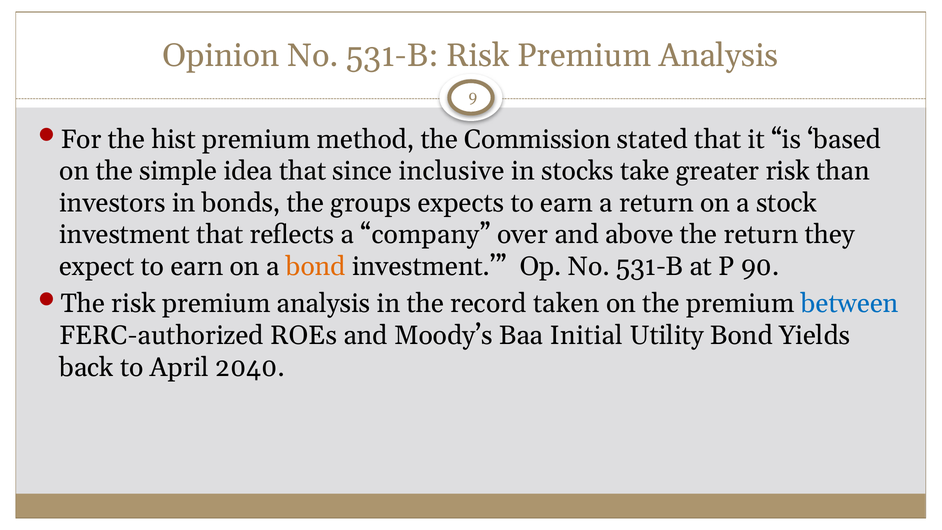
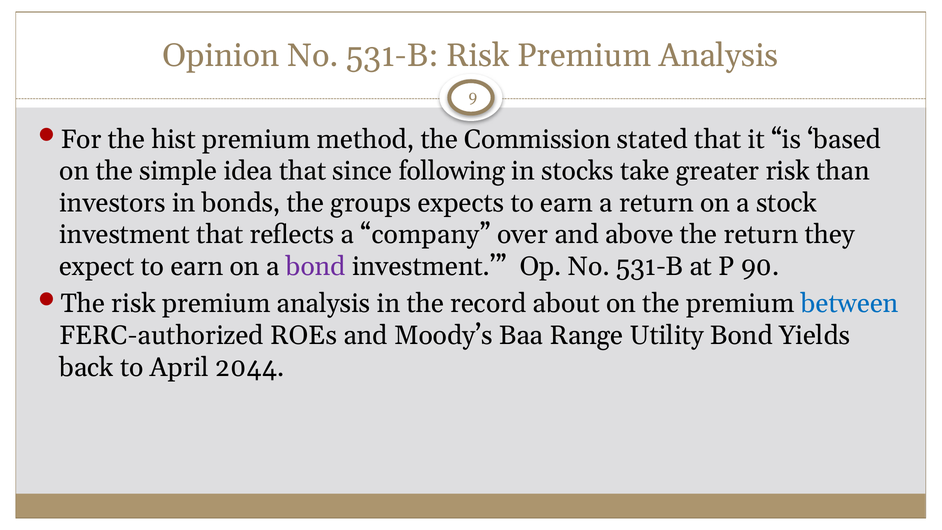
inclusive: inclusive -> following (452, 171)
bond colour: orange -> purple (316, 267)
taken: taken -> about (566, 304)
Initial: Initial -> Range (586, 335)
2040: 2040 -> 2044 (250, 367)
